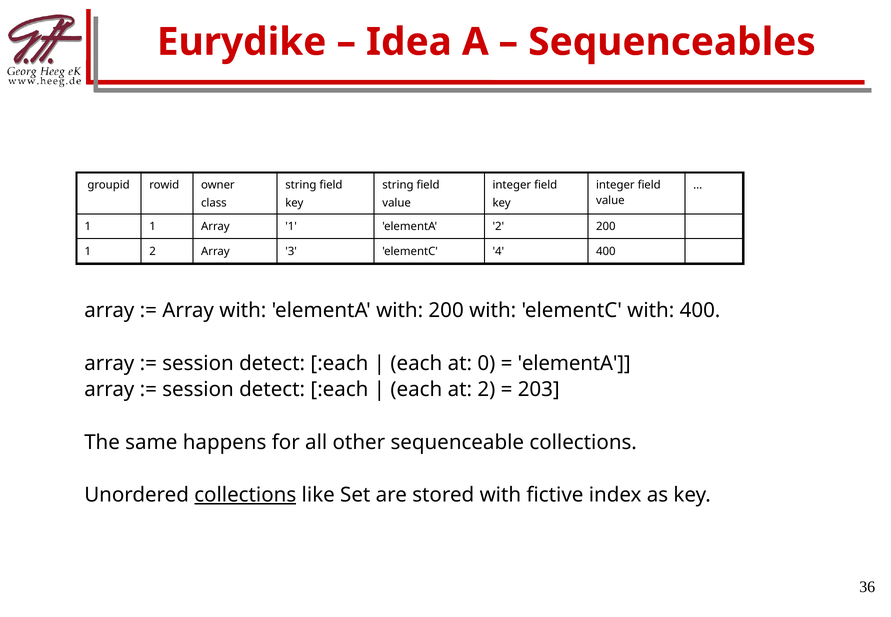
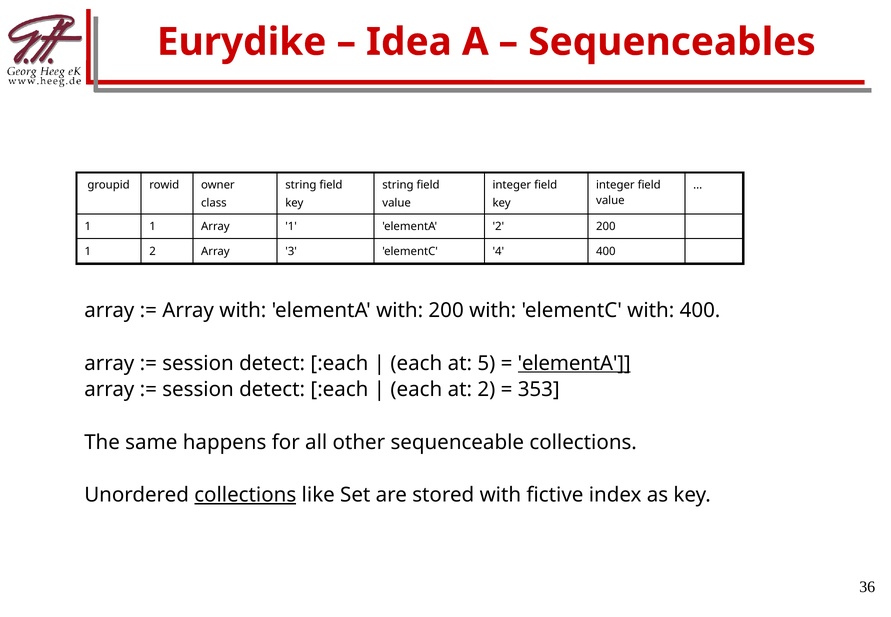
0: 0 -> 5 (486, 363)
elementA underline: none -> present (574, 363)
203: 203 -> 353 (539, 390)
